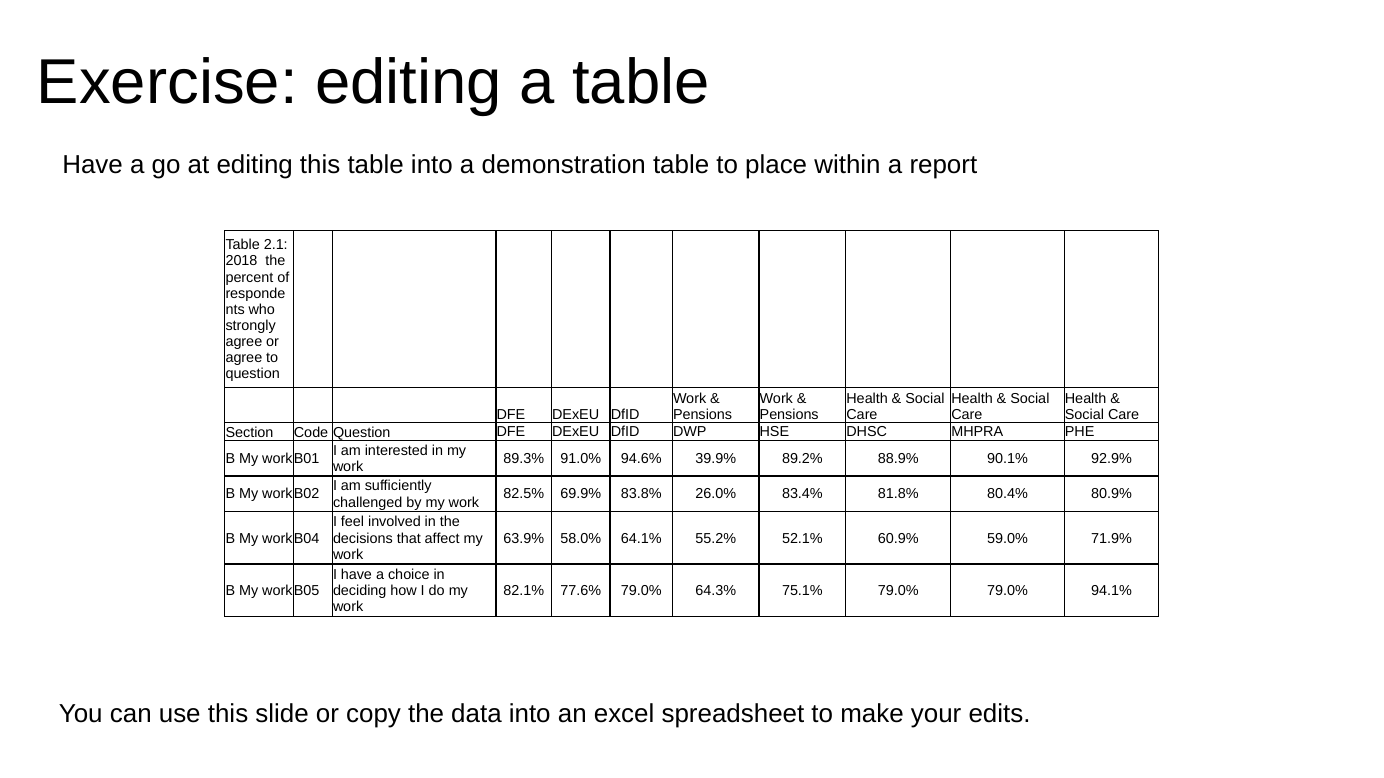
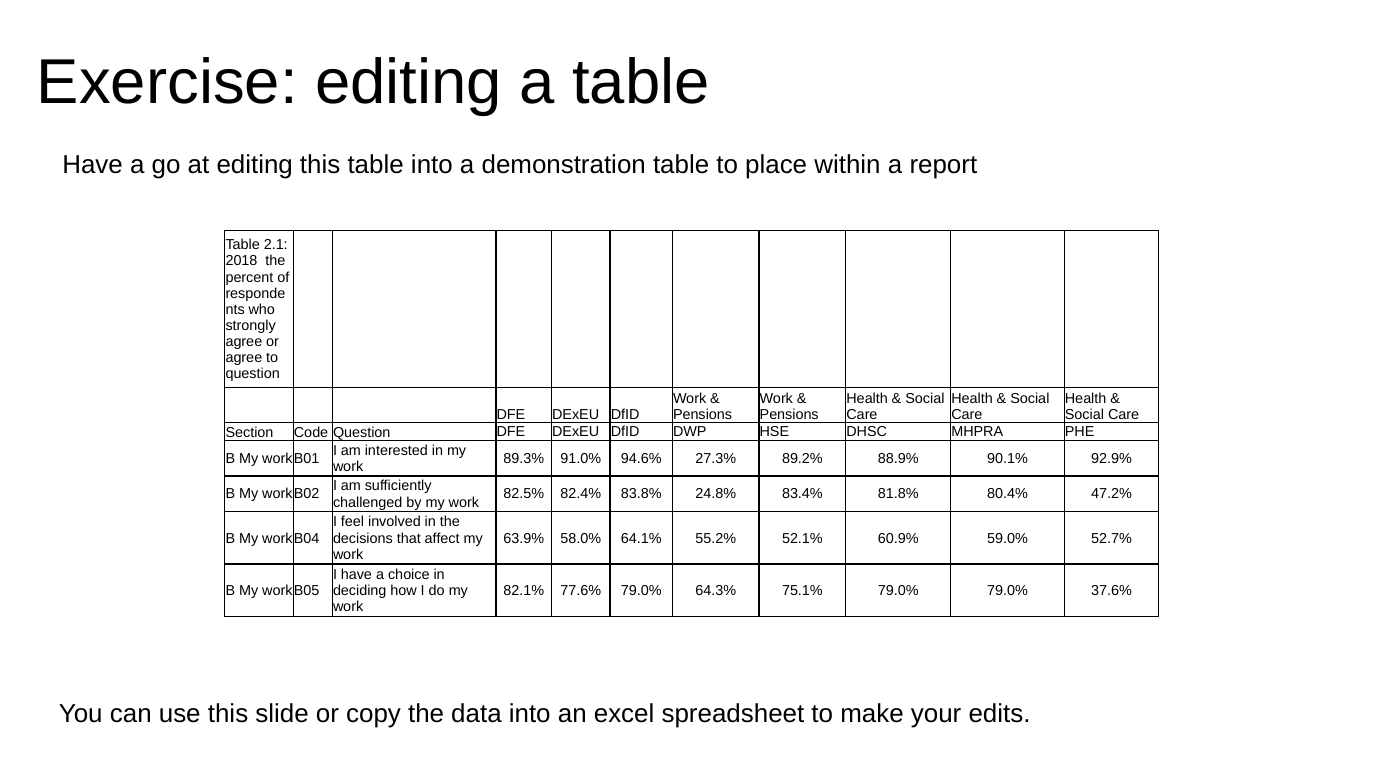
39.9%: 39.9% -> 27.3% (716, 459)
69.9%: 69.9% -> 82.4% (581, 495)
26.0%: 26.0% -> 24.8% (716, 495)
80.9%: 80.9% -> 47.2% (1112, 495)
71.9%: 71.9% -> 52.7% (1112, 539)
94.1%: 94.1% -> 37.6% (1112, 591)
